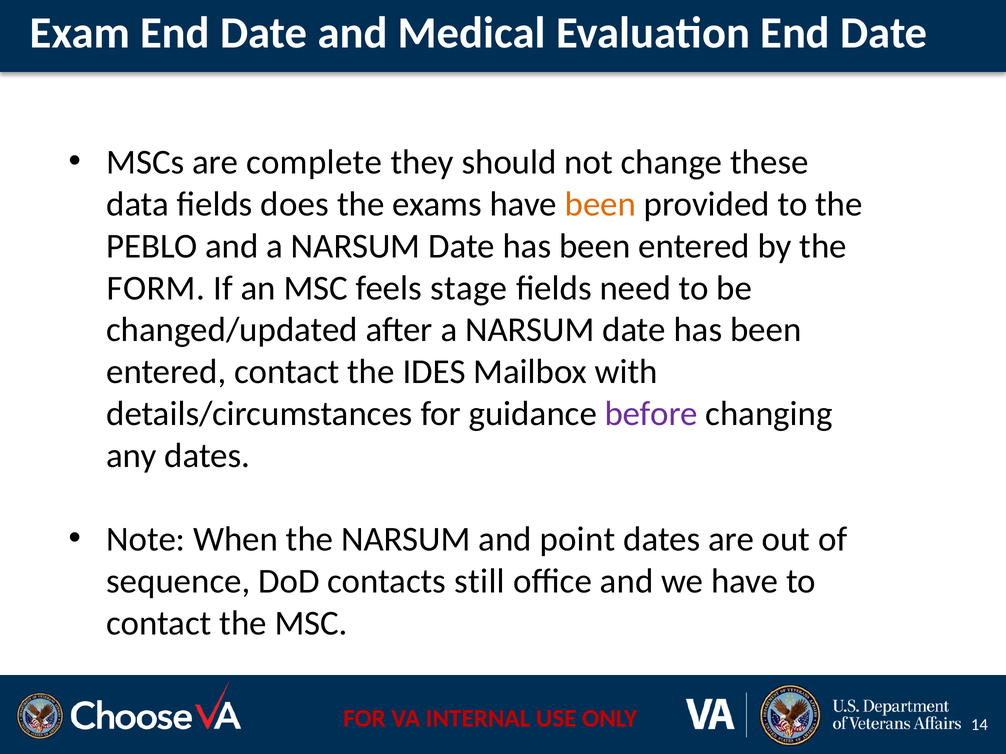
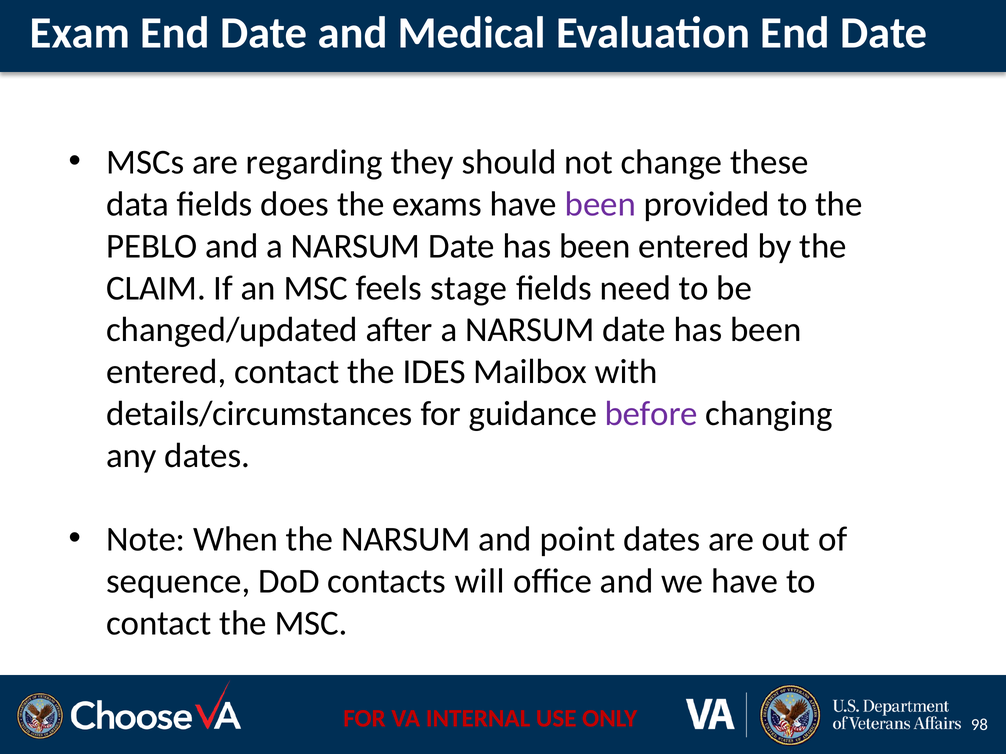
complete: complete -> regarding (314, 162)
been colour: orange -> purple (600, 204)
FORM: FORM -> CLAIM (156, 288)
still: still -> will (480, 581)
14: 14 -> 98 (979, 725)
